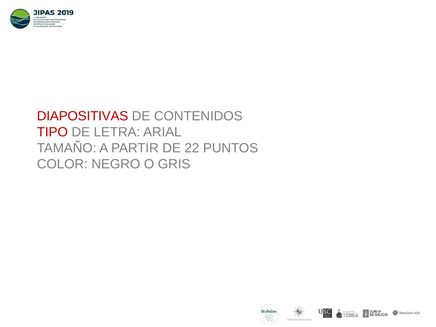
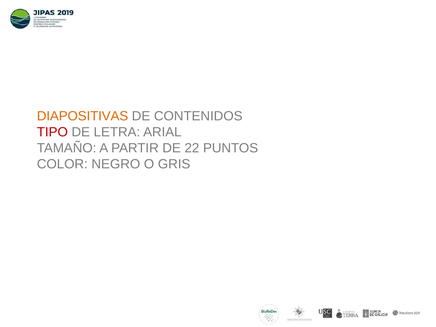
DIAPOSITIVAS colour: red -> orange (83, 116)
